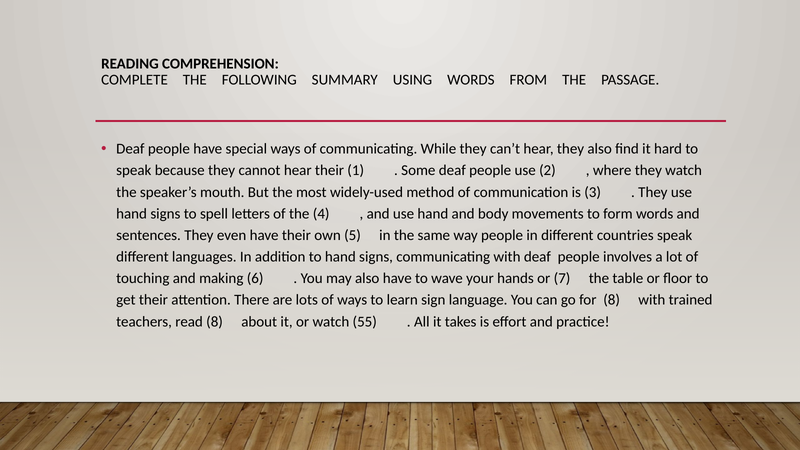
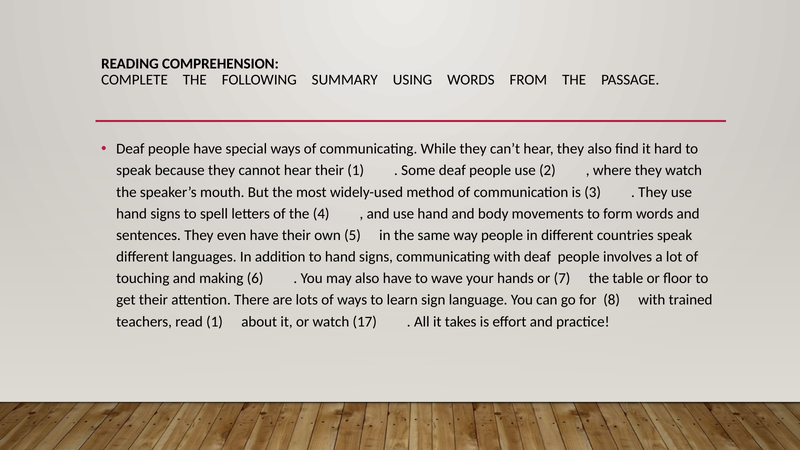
read 8: 8 -> 1 (215, 322)
55: 55 -> 17 (365, 322)
